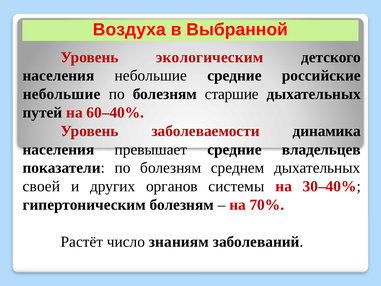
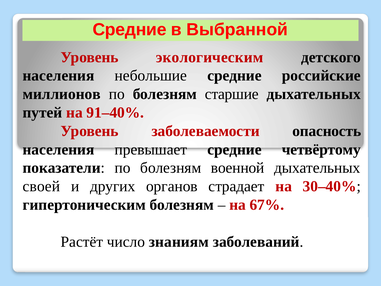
Воздуха: Воздуха -> Средние (130, 30)
небольшие: небольшие -> миллионов (62, 94)
60–40%: 60–40% -> 91–40% (115, 112)
динамика: динамика -> опасность (327, 131)
владельцев: владельцев -> четвёртому (321, 149)
среднем: среднем -> военной (238, 168)
системы: системы -> страдает (236, 186)
70%: 70% -> 67% (267, 205)
